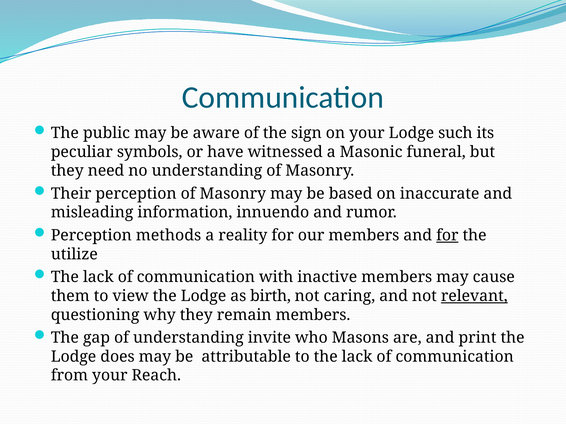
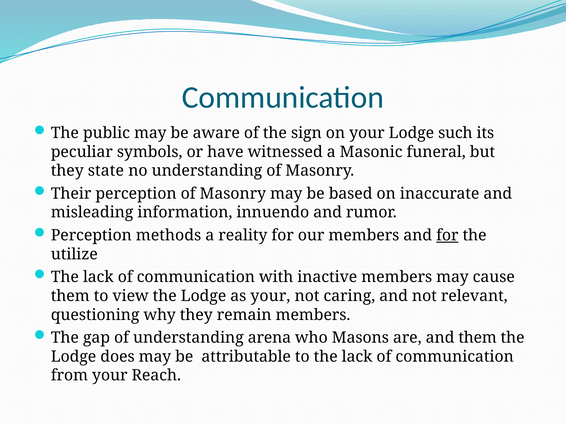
need: need -> state (106, 171)
as birth: birth -> your (270, 296)
relevant underline: present -> none (474, 296)
invite: invite -> arena (269, 338)
and print: print -> them (478, 338)
